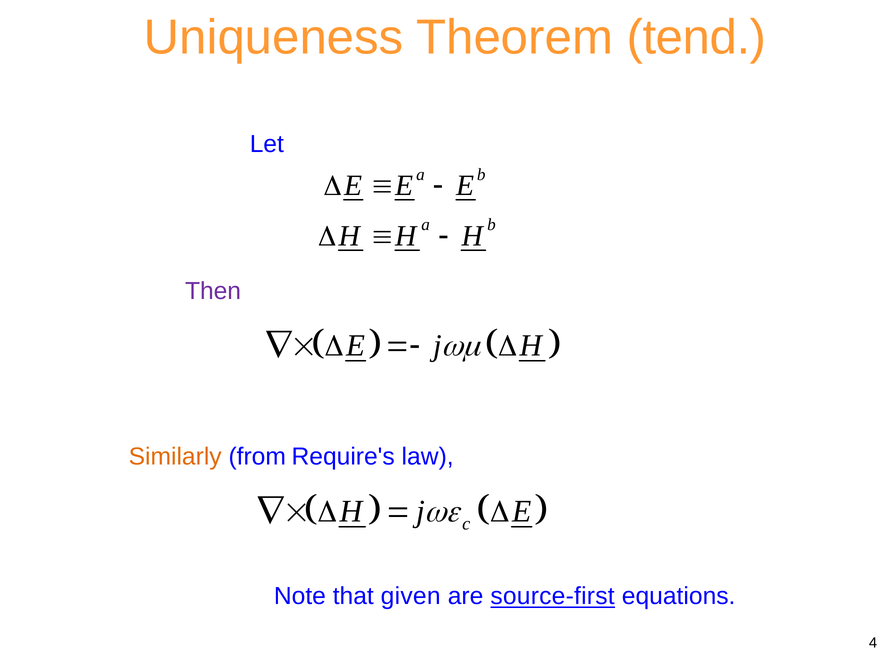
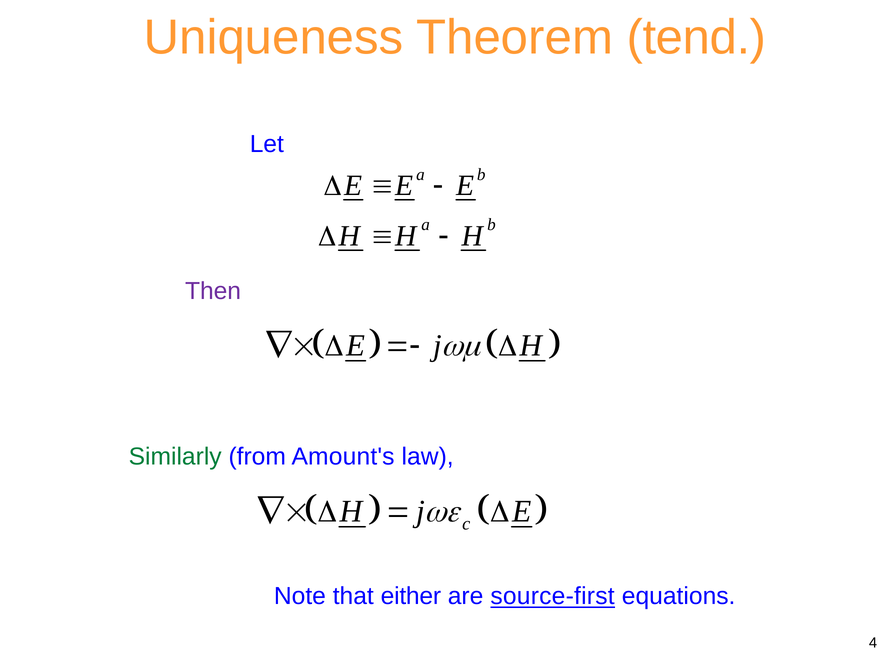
Similarly colour: orange -> green (175, 457)
Require's: Require's -> Amount's (343, 457)
given: given -> either (411, 597)
